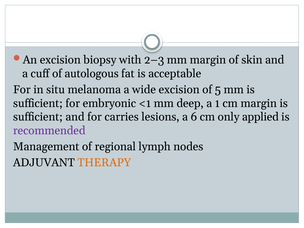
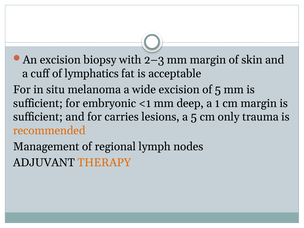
autologous: autologous -> lymphatics (92, 74)
a 6: 6 -> 5 (194, 117)
applied: applied -> trauma (260, 117)
recommended colour: purple -> orange (49, 131)
